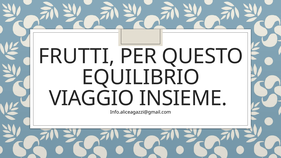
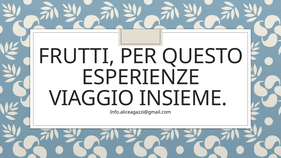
EQUILIBRIO: EQUILIBRIO -> ESPERIENZE (141, 77)
